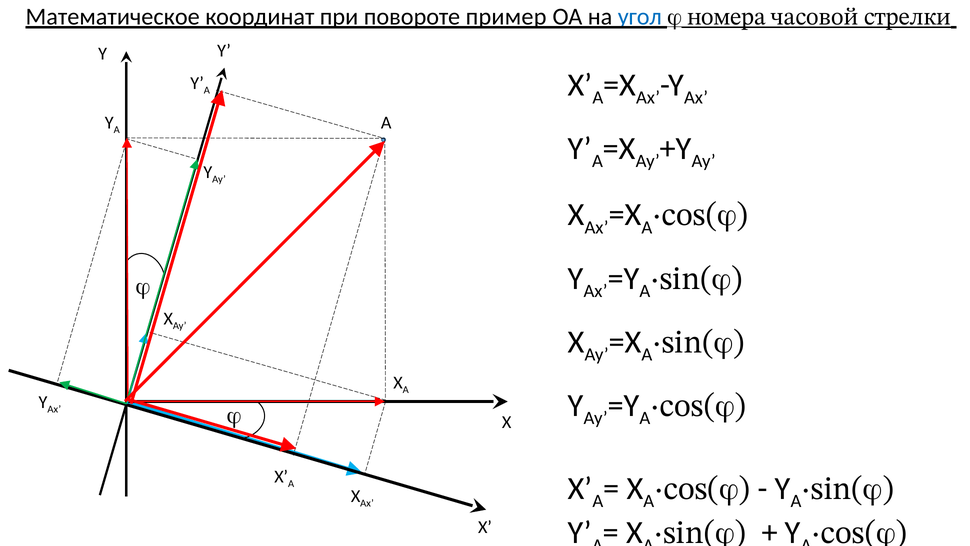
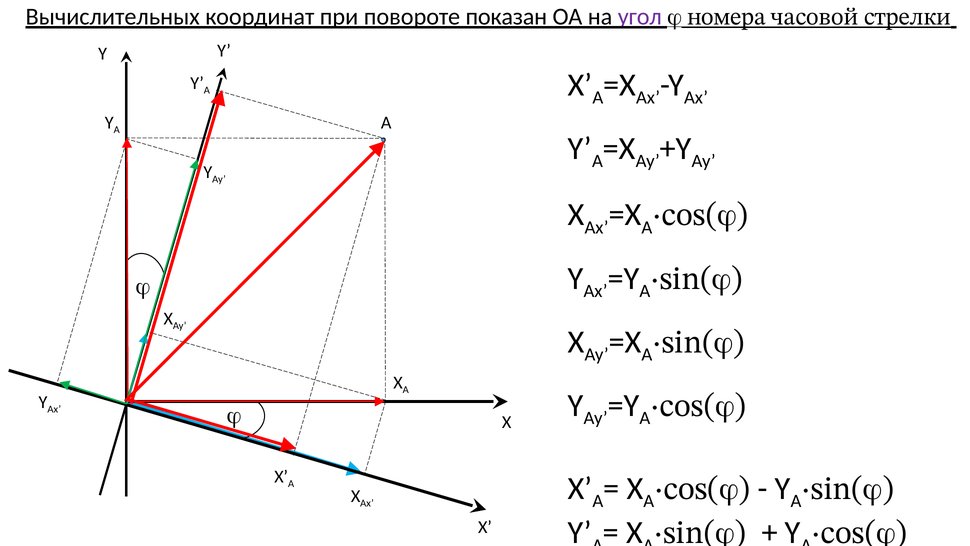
Математическое: Математическое -> Вычислительных (113, 17)
пример: пример -> показан (506, 17)
угол colour: blue -> purple (640, 17)
